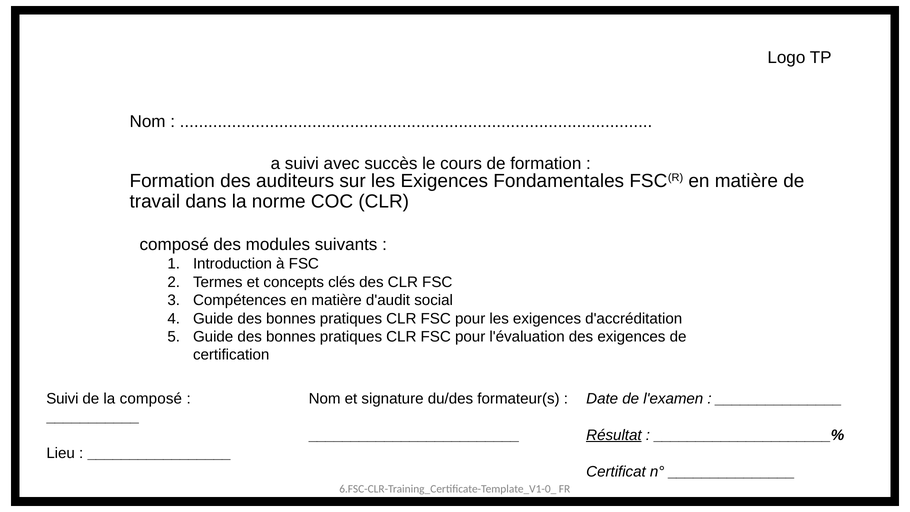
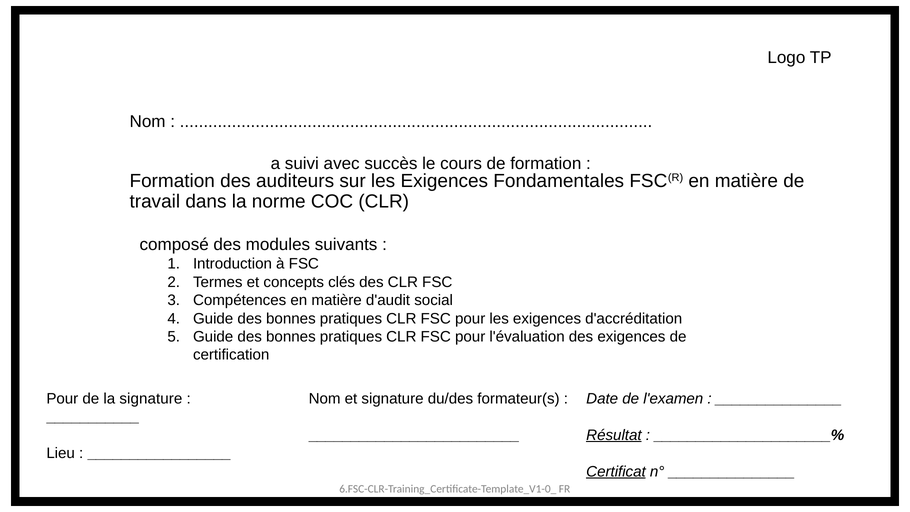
Suivi: Suivi -> Pour (62, 399)
la composé: composé -> signature (151, 399)
Certificat underline: none -> present (616, 471)
